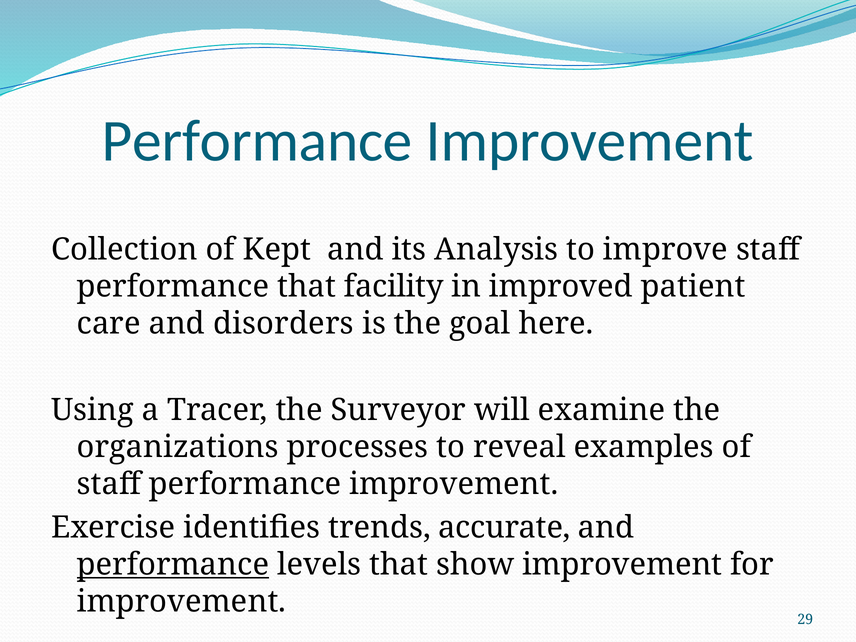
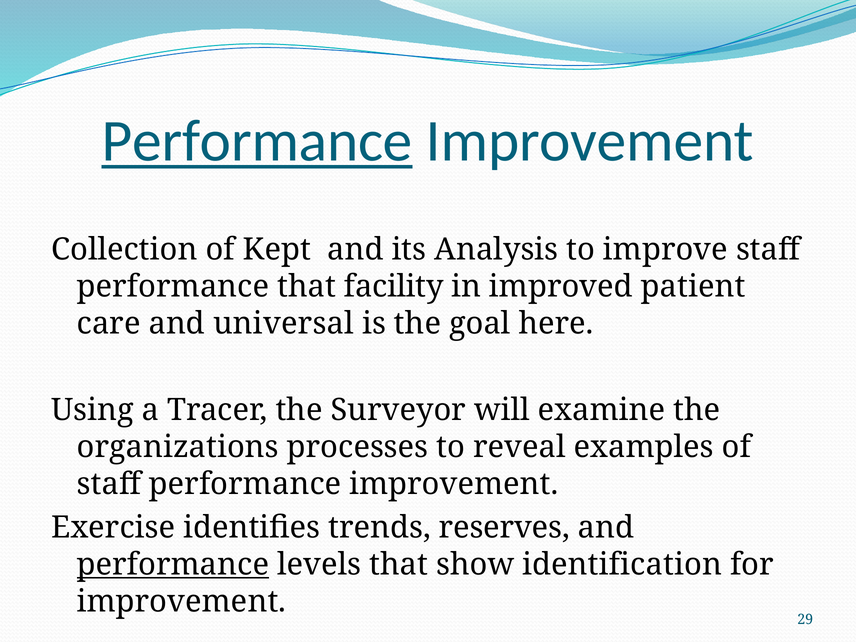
Performance underline: none -> present (257, 141)
disorders: disorders -> universal (283, 323)
accurate: accurate -> reserves (504, 527)
show improvement: improvement -> identification (622, 564)
